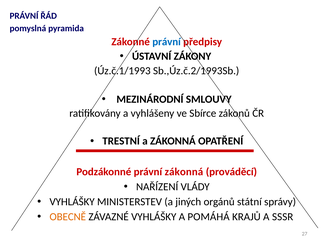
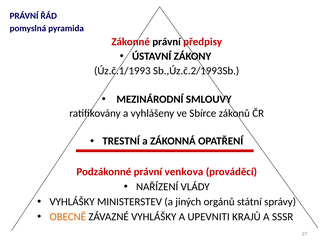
právní colour: blue -> black (167, 42)
právní zákonná: zákonná -> venkova (184, 172)
POMÁHÁ: POMÁHÁ -> UPEVNITI (209, 217)
